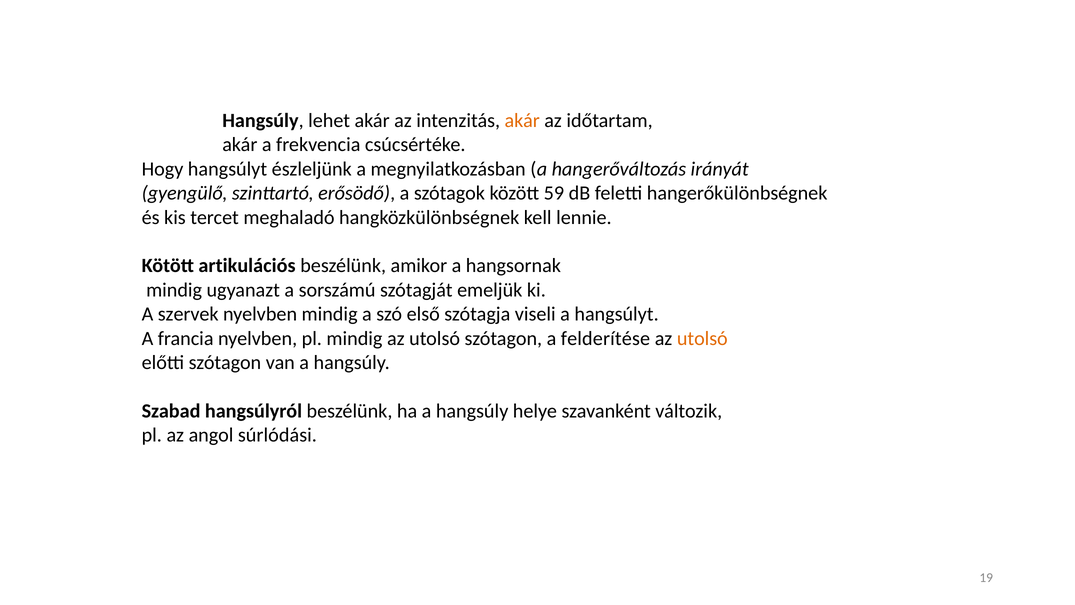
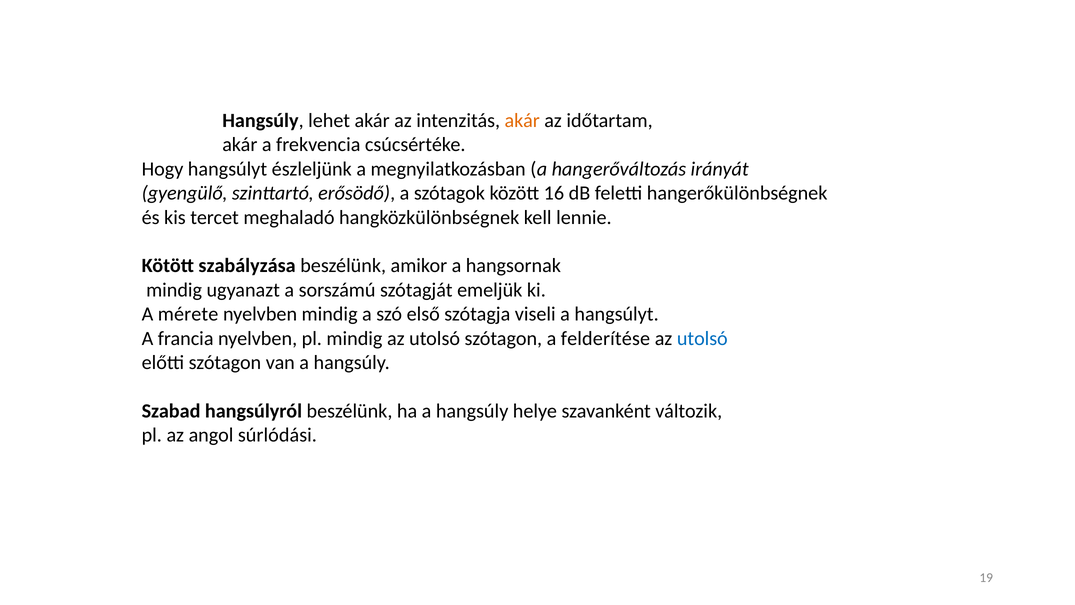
59: 59 -> 16 (554, 193)
artikulációs: artikulációs -> szabályzása (247, 266)
szervek: szervek -> mérete (188, 314)
utolsó colour: orange -> blue (702, 338)
